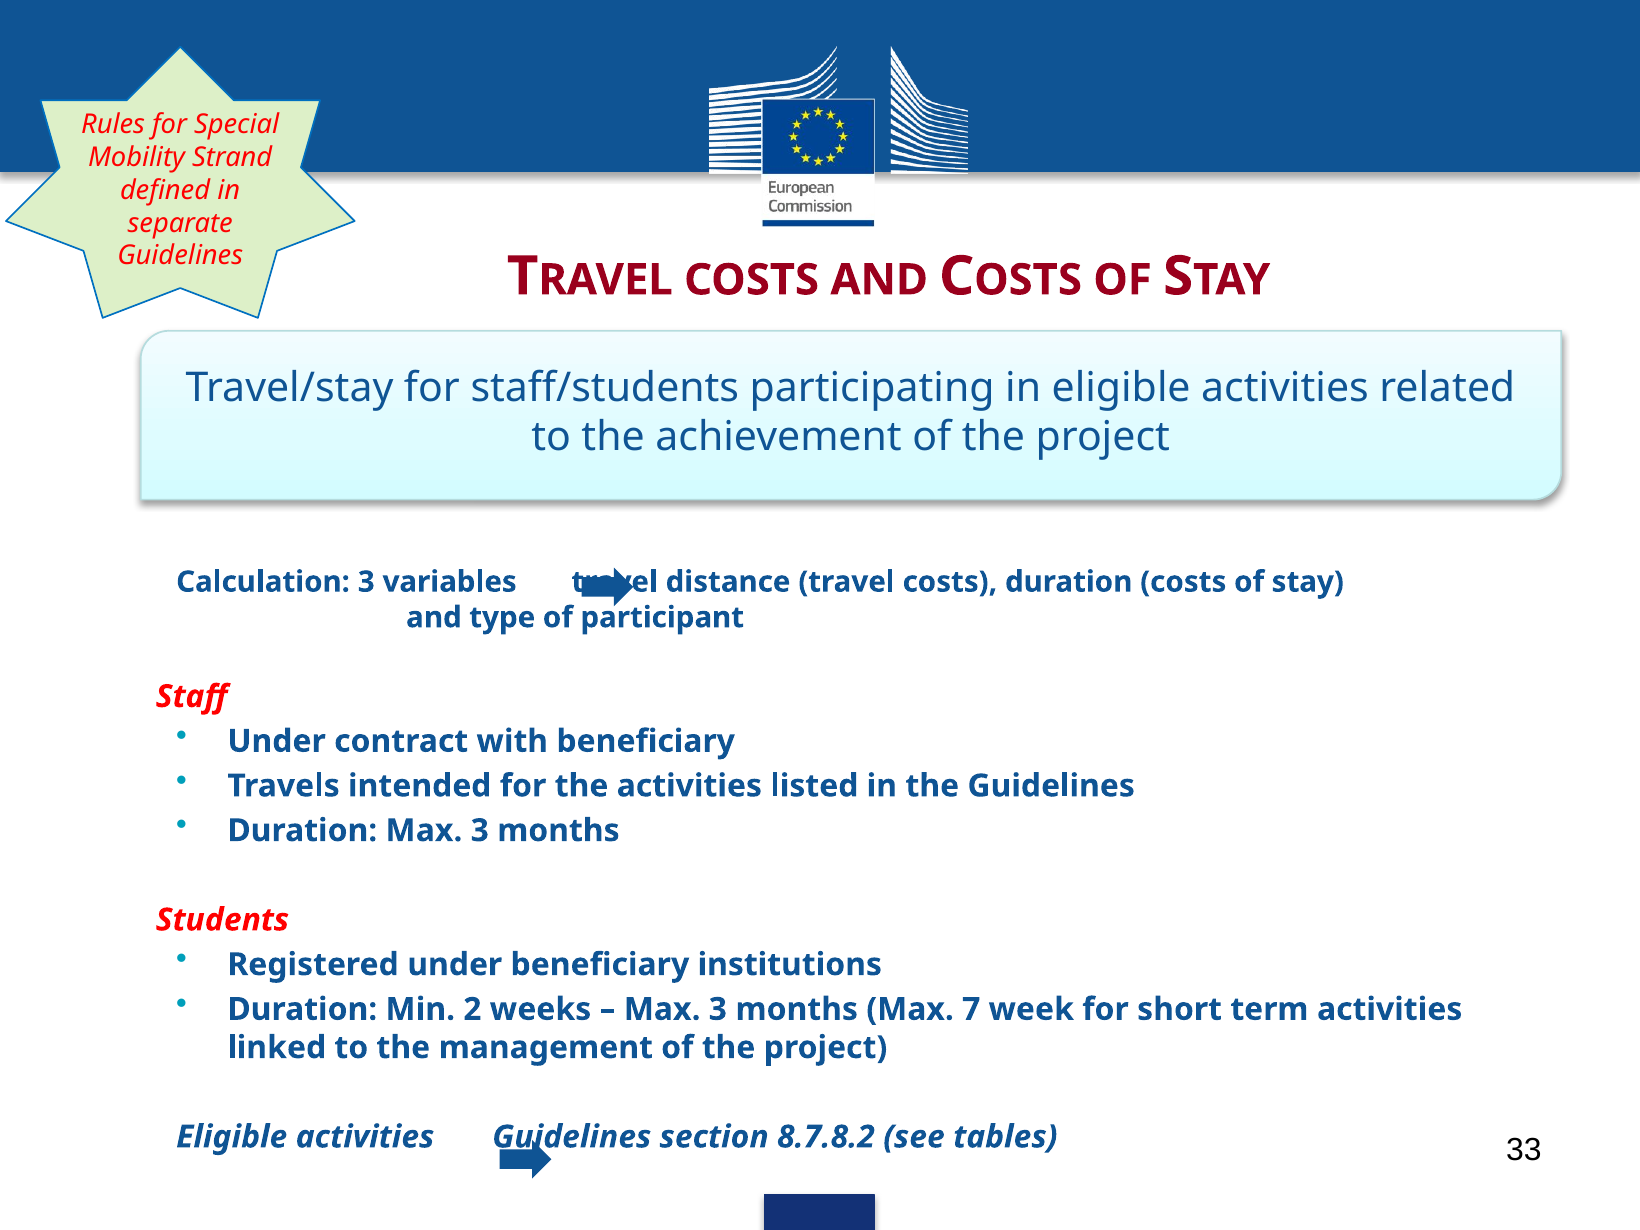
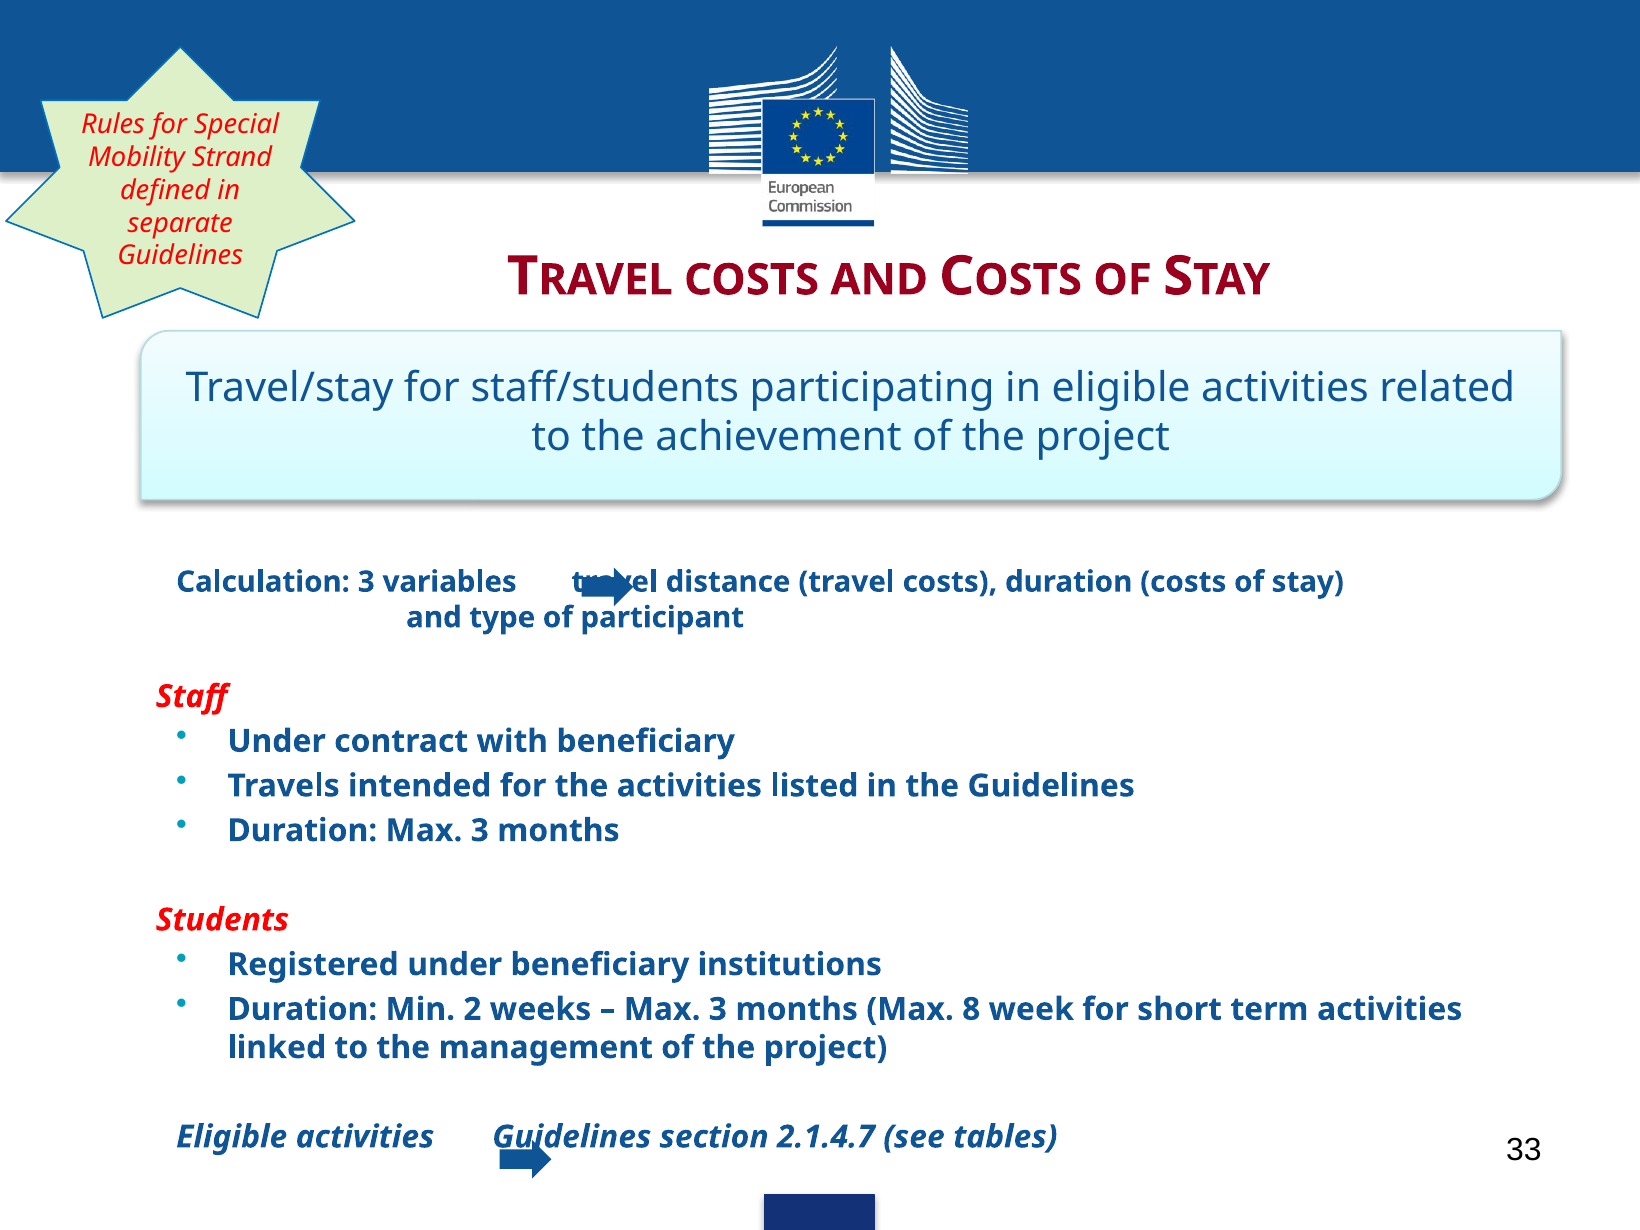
7: 7 -> 8 (971, 1009)
8.7.8.2: 8.7.8.2 -> 2.1.4.7 (826, 1137)
